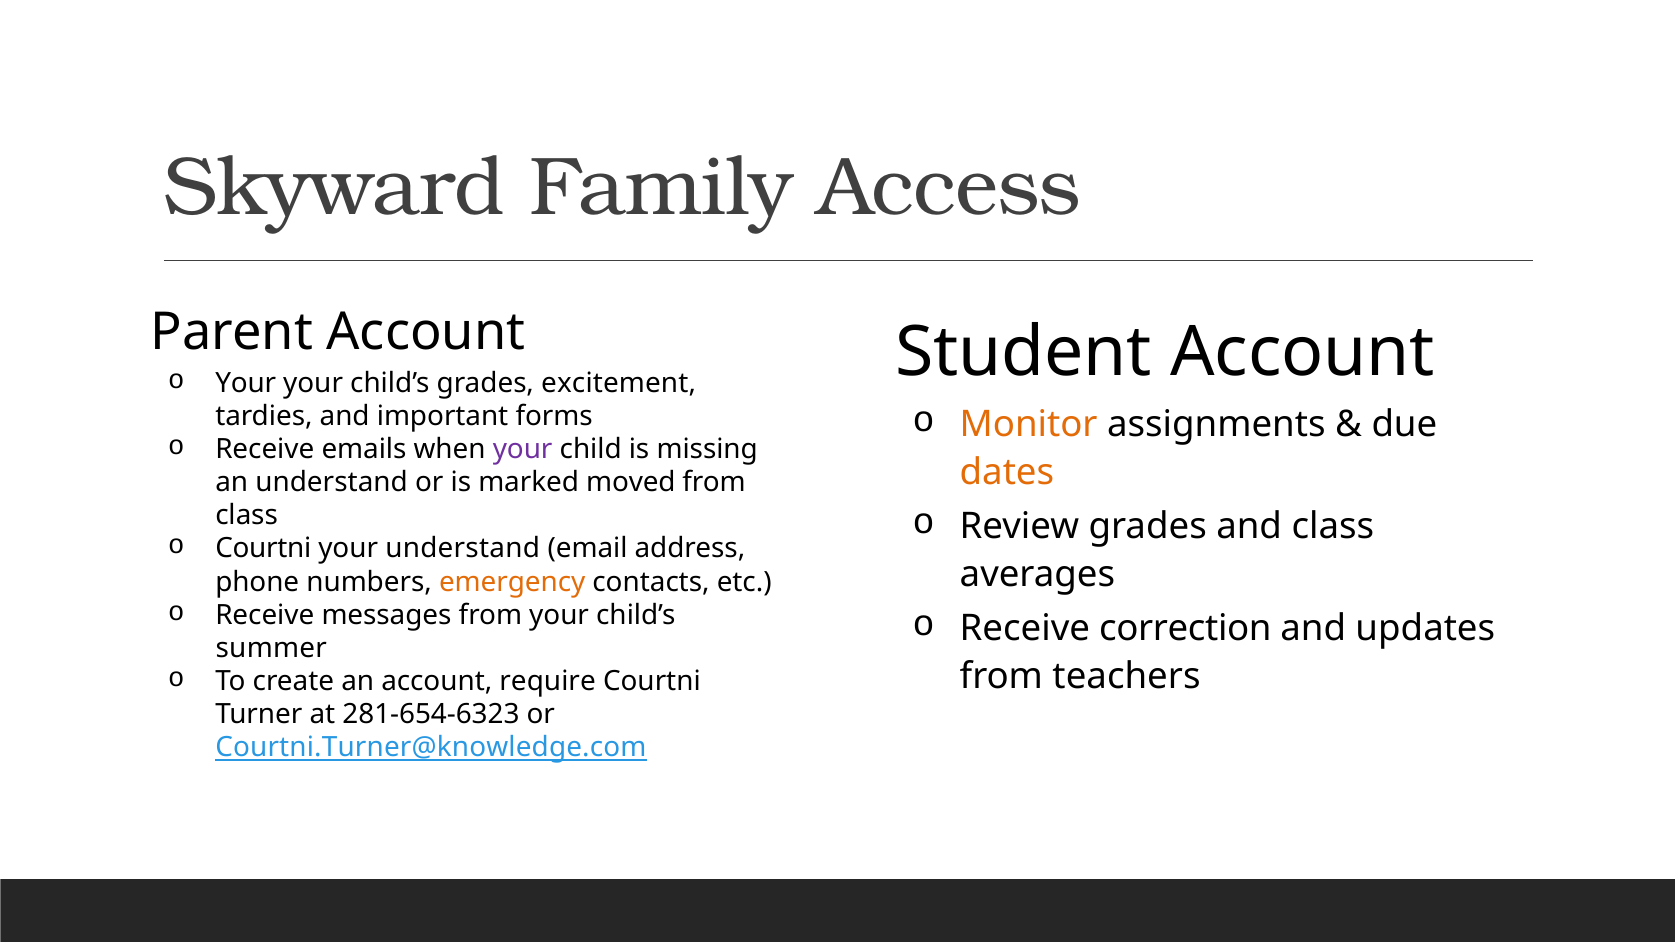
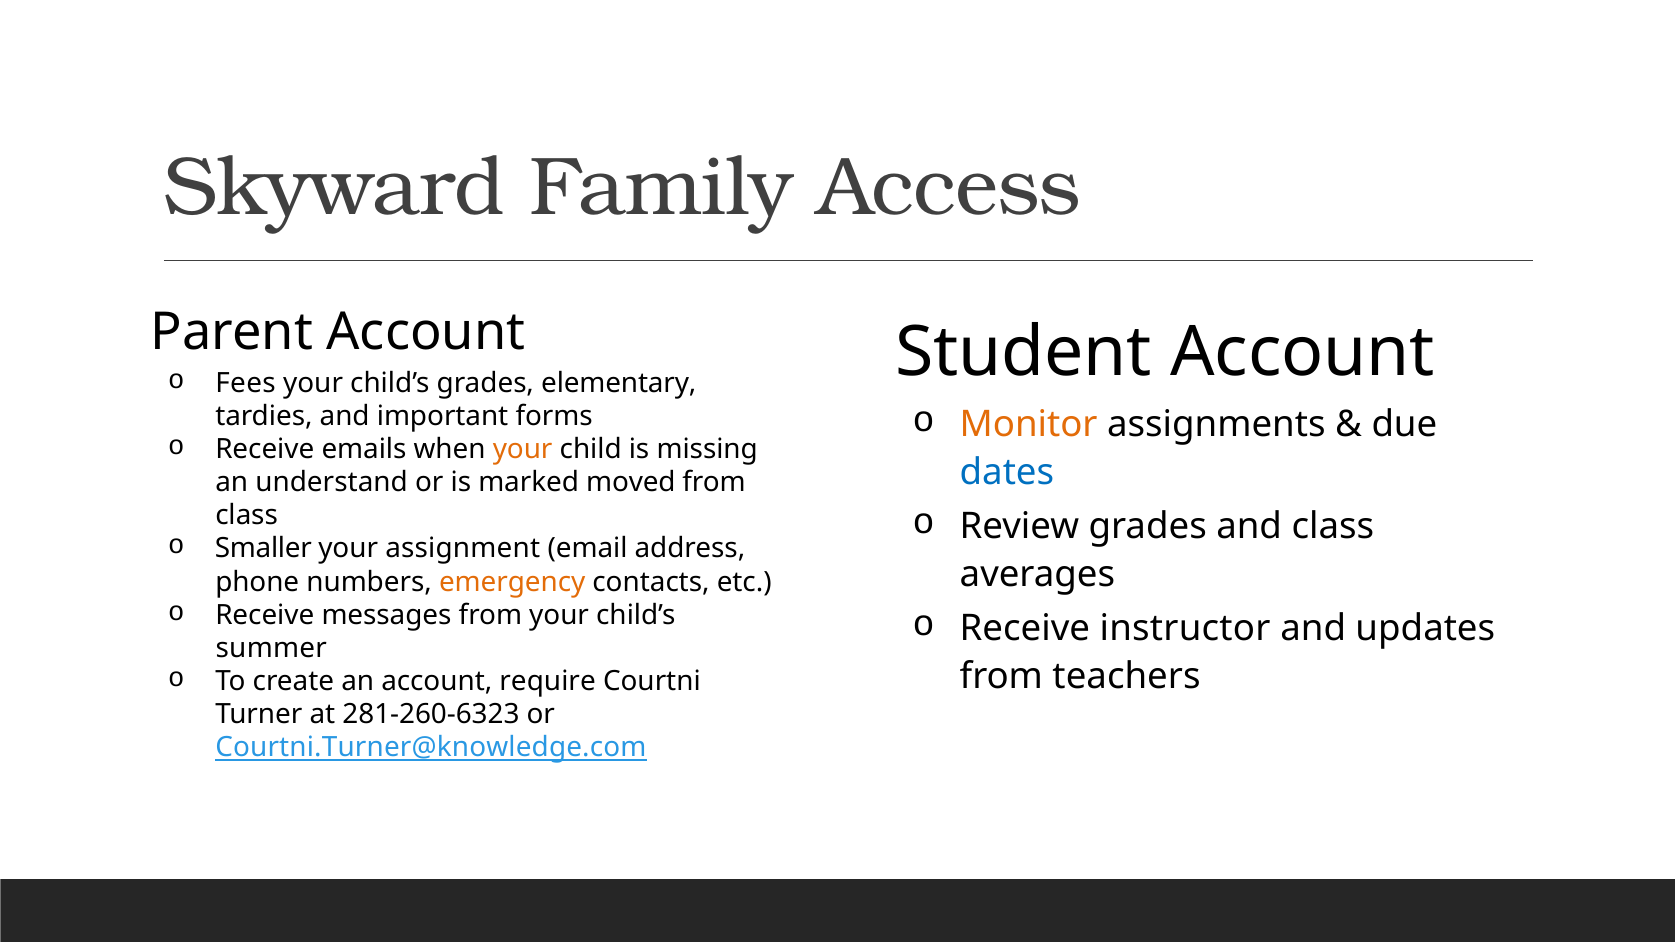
Your: Your -> Fees (246, 383)
excitement: excitement -> elementary (619, 383)
your colour: purple -> orange (523, 449)
dates colour: orange -> blue (1007, 472)
Courtni: Courtni -> Smaller (263, 549)
your understand: understand -> assignment (463, 549)
correction: correction -> instructor (1185, 629)
281-654-6323: 281-654-6323 -> 281-260-6323 (431, 715)
